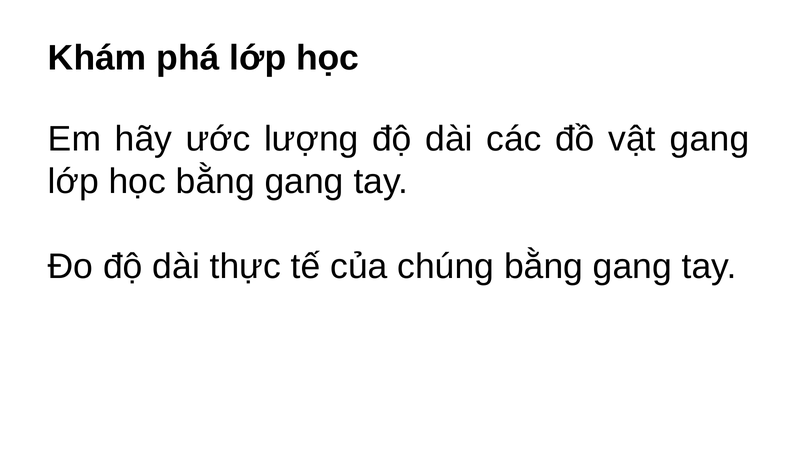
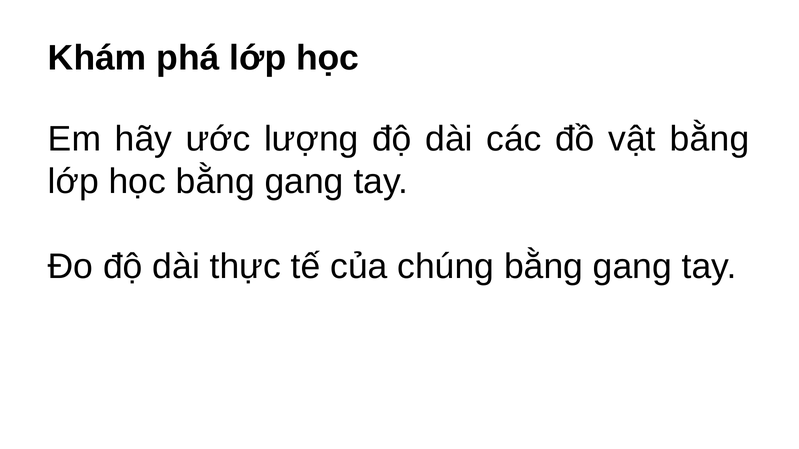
vật gang: gang -> bằng (710, 139)
